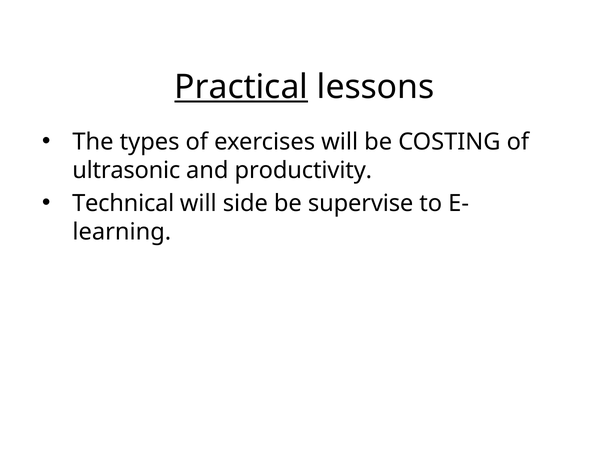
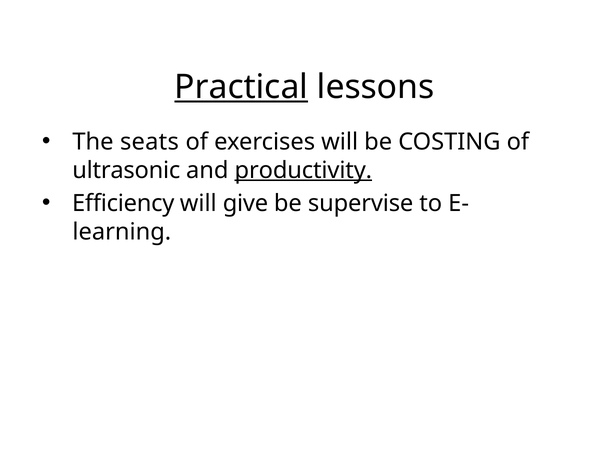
types: types -> seats (149, 142)
productivity underline: none -> present (303, 170)
Technical: Technical -> Efficiency (123, 203)
side: side -> give (245, 203)
